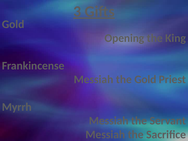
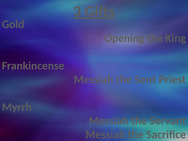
the Gold: Gold -> Sent (145, 79)
